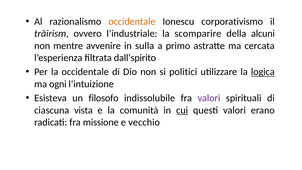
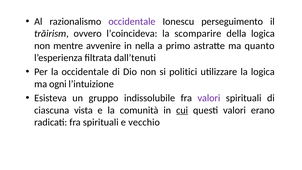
occidentale colour: orange -> purple (132, 21)
corporativismo: corporativismo -> perseguimento (232, 21)
l’industriale: l’industriale -> l’coincideva (132, 34)
della alcuni: alcuni -> logica (263, 34)
sulla: sulla -> nella (145, 46)
cercata: cercata -> quanto (260, 46)
dall’spirito: dall’spirito -> dall’tenuti (135, 58)
logica underline: present -> none (263, 72)
filosofo: filosofo -> gruppo (103, 98)
fra missione: missione -> spirituali (101, 122)
